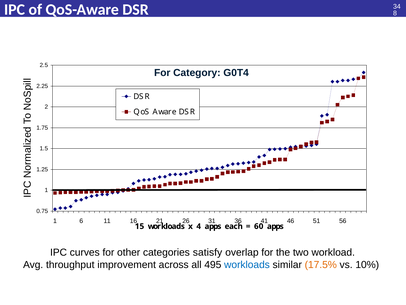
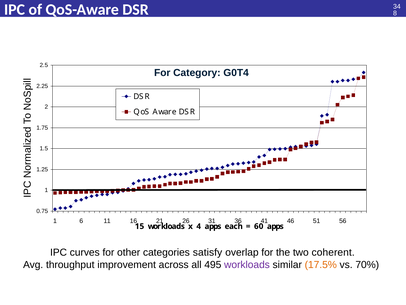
workload: workload -> coherent (333, 252)
workloads colour: blue -> purple (247, 264)
10%: 10% -> 70% (367, 264)
